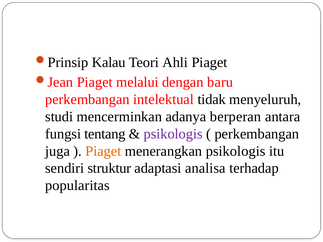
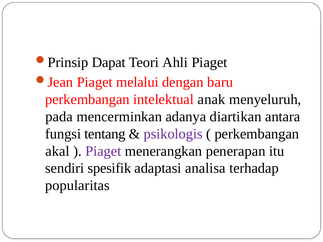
Kalau: Kalau -> Dapat (109, 62)
tidak: tidak -> anak (212, 99)
studi: studi -> pada (59, 117)
berperan: berperan -> diartikan (236, 117)
juga: juga -> akal (57, 151)
Piaget colour: orange -> purple (103, 151)
menerangkan psikologis: psikologis -> penerapan (236, 151)
struktur: struktur -> spesifik (109, 168)
